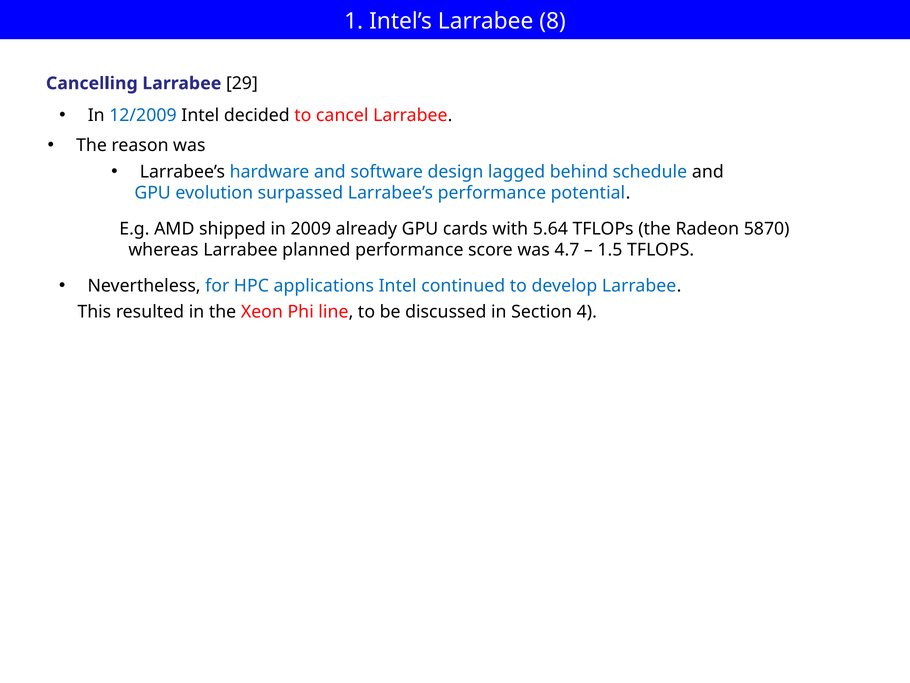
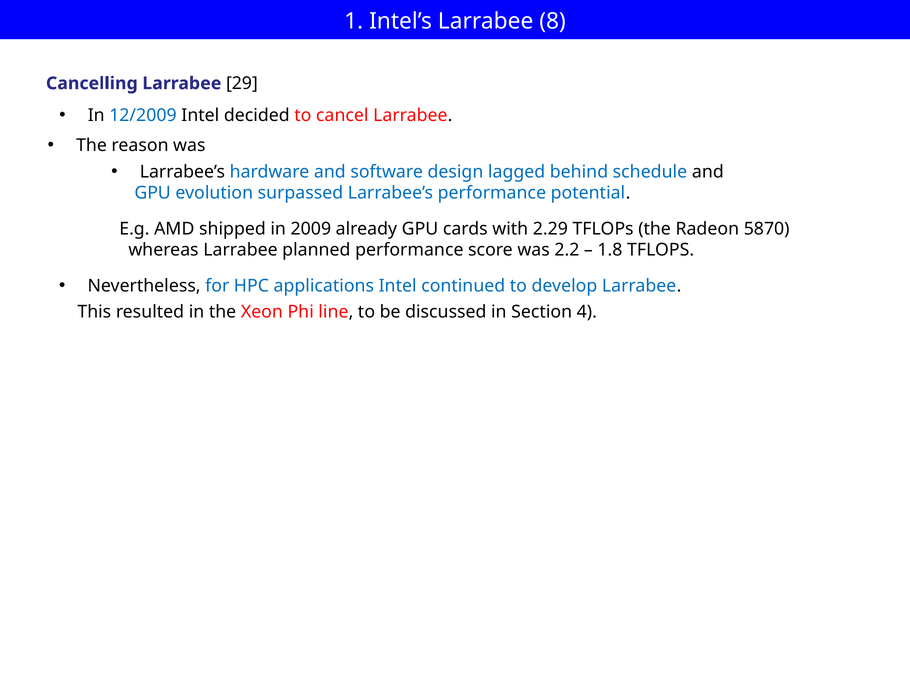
5.64: 5.64 -> 2.29 (550, 229)
4.7: 4.7 -> 2.2 (567, 250)
1.5: 1.5 -> 1.8 (610, 250)
